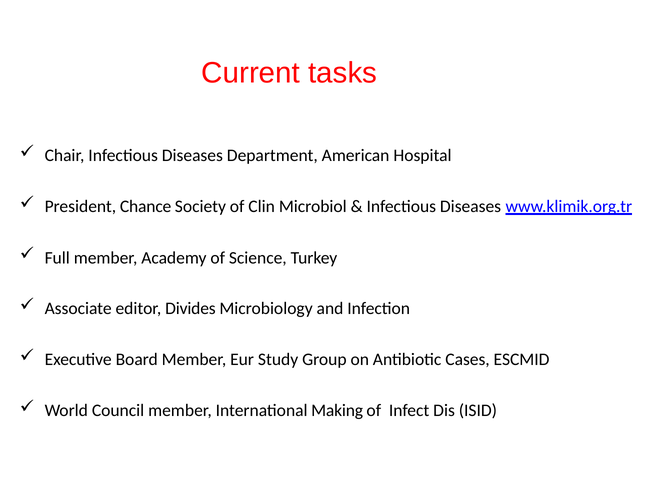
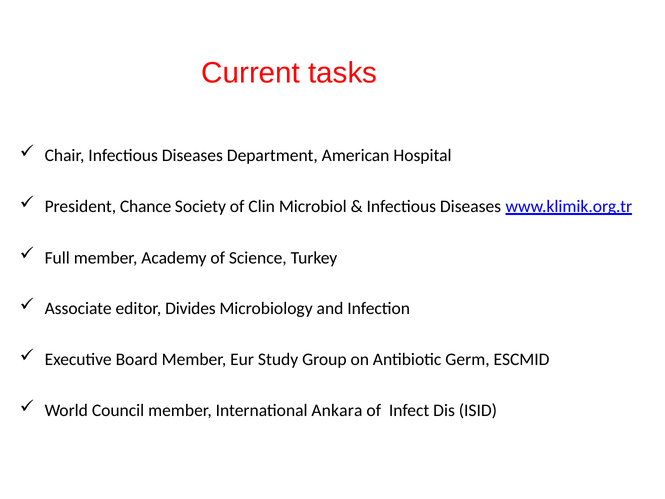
Cases: Cases -> Germ (468, 359)
Making: Making -> Ankara (337, 410)
